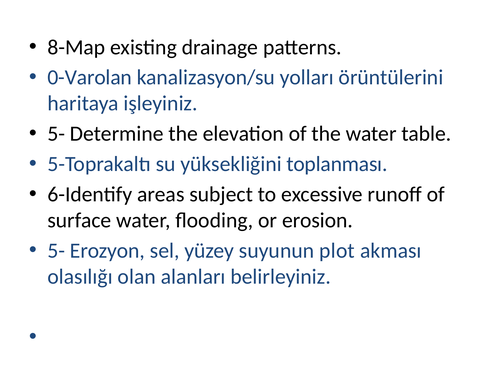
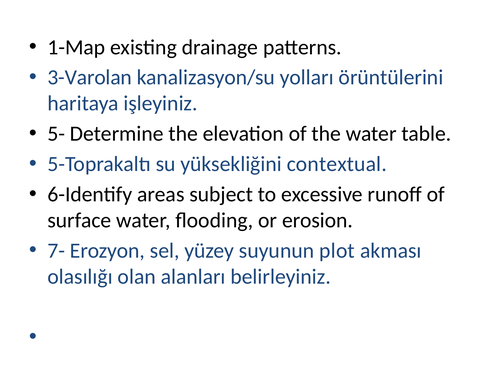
8-Map: 8-Map -> 1-Map (76, 47)
0-Varolan: 0-Varolan -> 3-Varolan (90, 78)
toplanması: toplanması -> contextual (337, 164)
5-: 5- -> 7- (56, 251)
